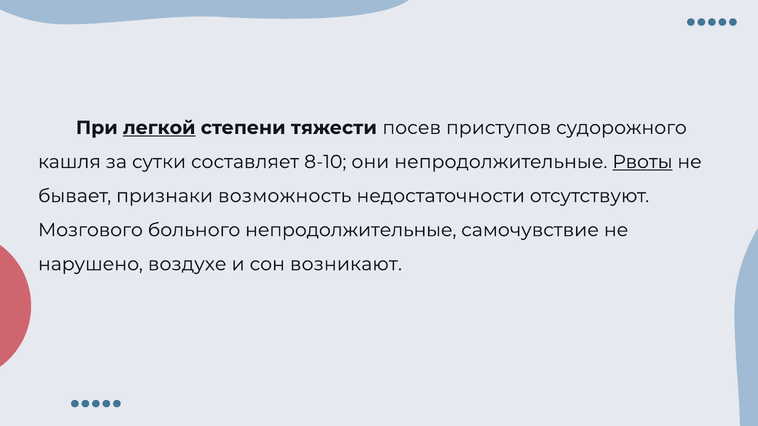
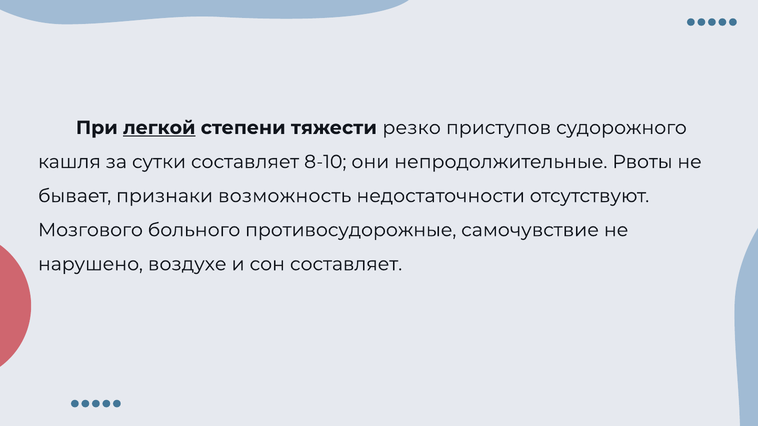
посев: посев -> резко (412, 128)
Рвоты underline: present -> none (642, 162)
больного непродолжительные: непродолжительные -> противосудорожные (351, 230)
сон возникают: возникают -> составляет (346, 264)
